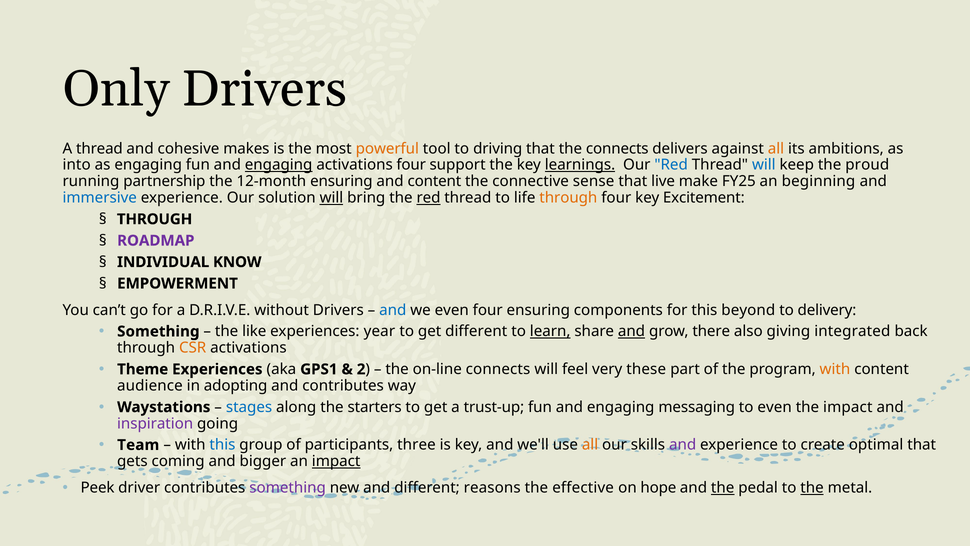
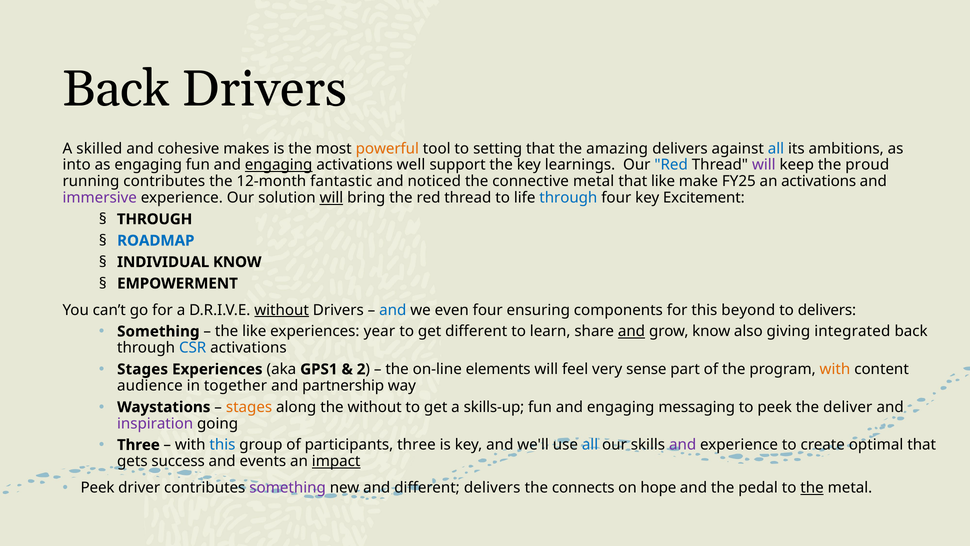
Only: Only -> Back (116, 89)
A thread: thread -> skilled (99, 148)
driving: driving -> setting (498, 148)
the connects: connects -> amazing (617, 148)
all colour: orange -> blue (776, 148)
activations four: four -> well (411, 165)
learnings underline: present -> none (580, 165)
will colour: blue -> purple (764, 165)
running partnership: partnership -> contributes (164, 181)
12-month ensuring: ensuring -> fantastic (341, 181)
and content: content -> noticed (434, 181)
connective sense: sense -> metal (594, 181)
that live: live -> like (663, 181)
an beginning: beginning -> activations (819, 181)
immersive colour: blue -> purple (100, 198)
red underline: present -> none (429, 198)
through colour: orange -> blue (568, 198)
ROADMAP colour: purple -> blue (156, 240)
without underline: none -> present (282, 310)
to delivery: delivery -> delivers (827, 310)
learn underline: present -> none (550, 331)
grow there: there -> know (711, 331)
CSR colour: orange -> blue (193, 348)
Theme: Theme -> Stages (143, 369)
on-line connects: connects -> elements (498, 369)
these: these -> sense (646, 369)
adopting: adopting -> together (235, 385)
and contributes: contributes -> partnership (343, 385)
stages colour: blue -> orange (249, 407)
the starters: starters -> without (375, 407)
trust-up: trust-up -> skills-up (494, 407)
to even: even -> peek (775, 407)
the impact: impact -> deliver (848, 407)
Team: Team -> Three (138, 445)
all colour: orange -> blue (590, 445)
coming: coming -> success (178, 461)
bigger: bigger -> events (263, 461)
different reasons: reasons -> delivers (492, 488)
effective: effective -> connects (583, 488)
the underline: present -> none (723, 488)
